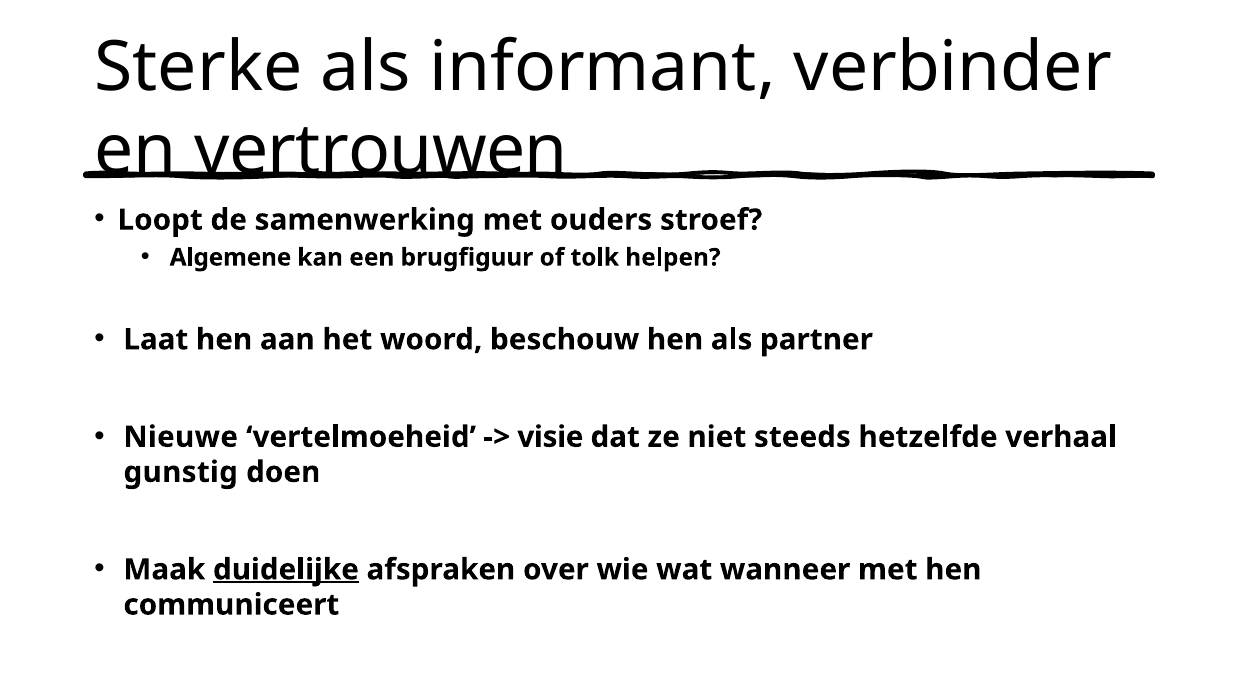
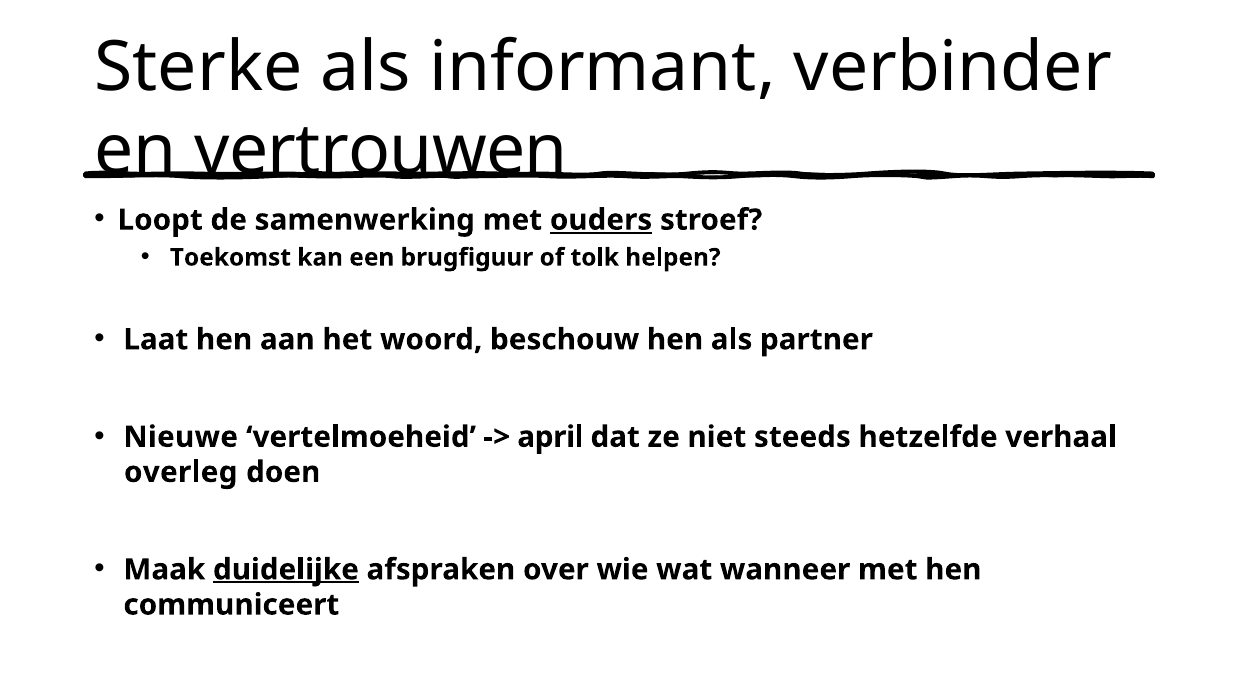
ouders underline: none -> present (601, 220)
Algemene: Algemene -> Toekomst (230, 258)
visie: visie -> april (550, 437)
gunstig: gunstig -> overleg (181, 472)
